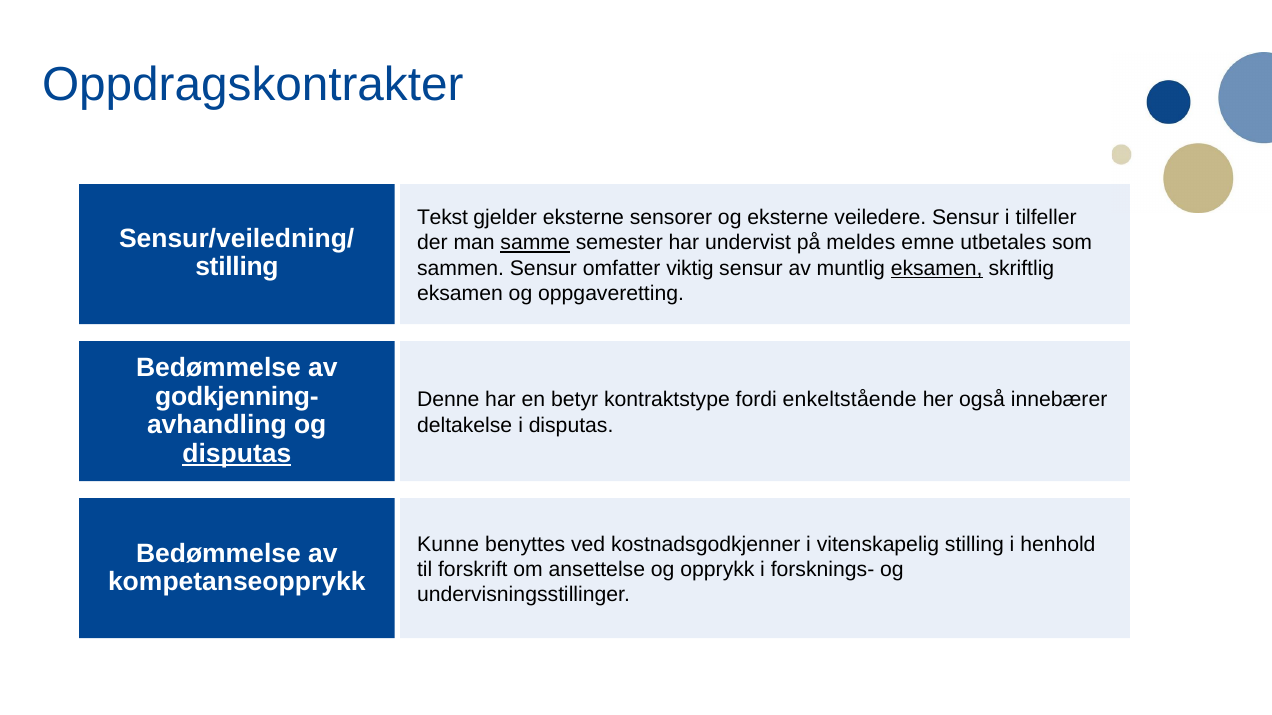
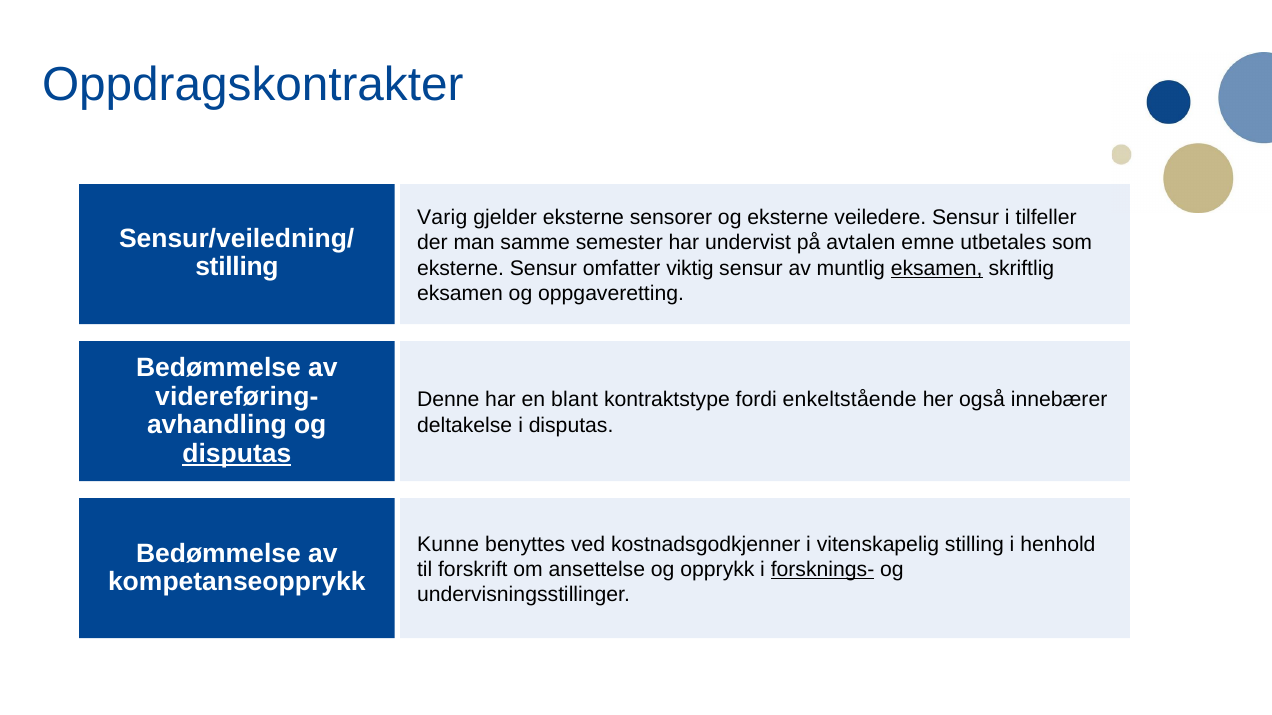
Tekst: Tekst -> Varig (442, 218)
samme underline: present -> none (535, 243)
meldes: meldes -> avtalen (861, 243)
sammen: sammen -> eksterne (461, 268)
godkjenning-: godkjenning- -> videreføring- (237, 397)
betyr: betyr -> blant (575, 400)
forsknings- underline: none -> present (823, 570)
